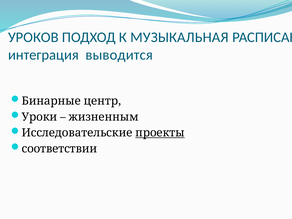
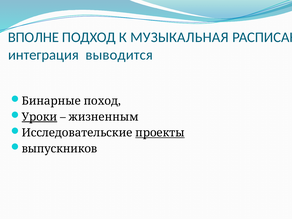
УРОКОВ: УРОКОВ -> ВПОЛНЕ (33, 37)
центр: центр -> поход (102, 101)
Уроки underline: none -> present (39, 117)
соответствии: соответствии -> выпускников (59, 149)
